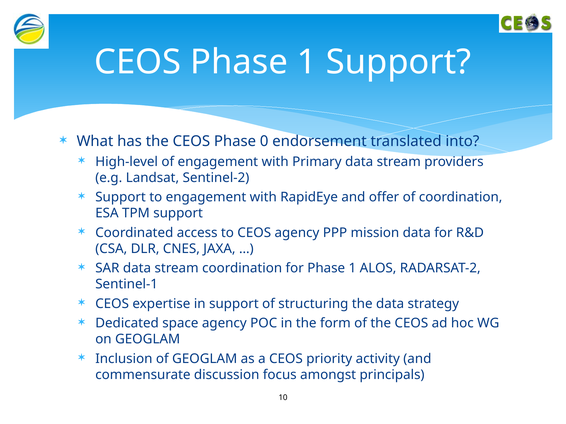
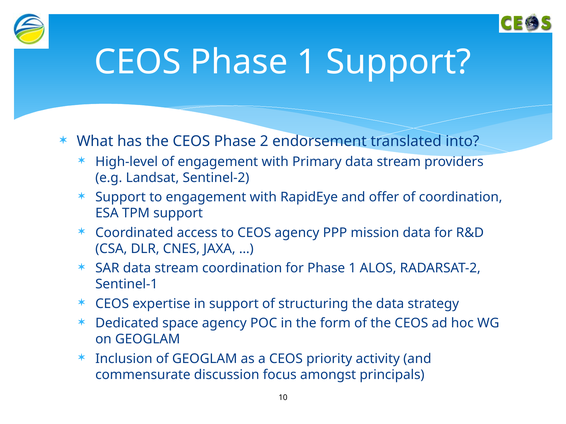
0: 0 -> 2 (264, 142)
